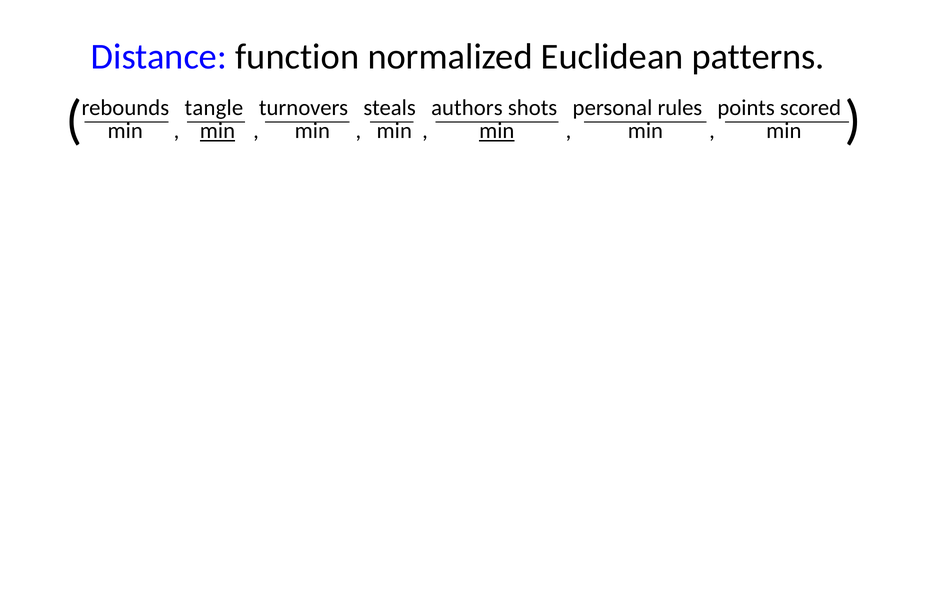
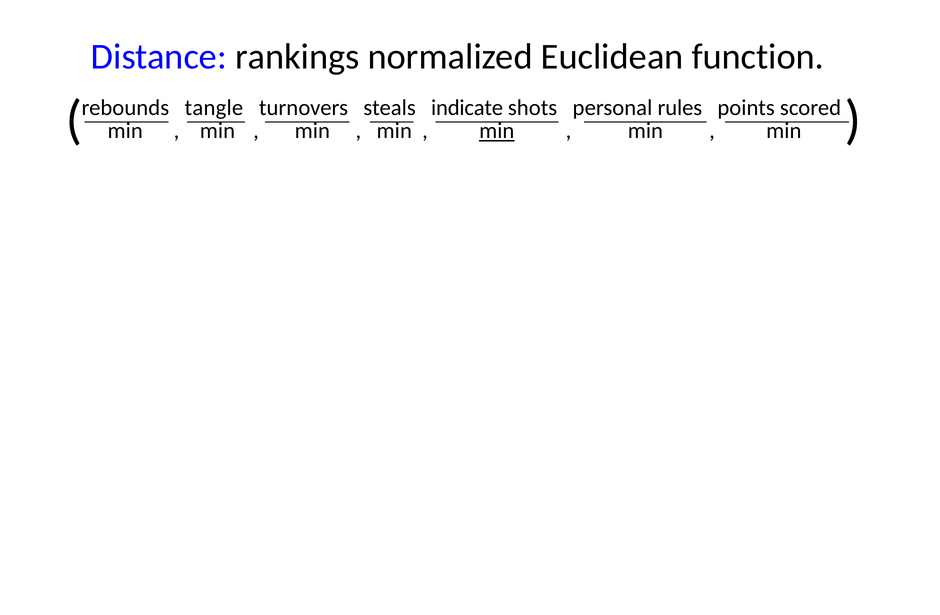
function: function -> rankings (297, 56)
patterns: patterns -> function (758, 56)
min underline: present -> none (217, 131)
authors: authors -> indicate (467, 108)
